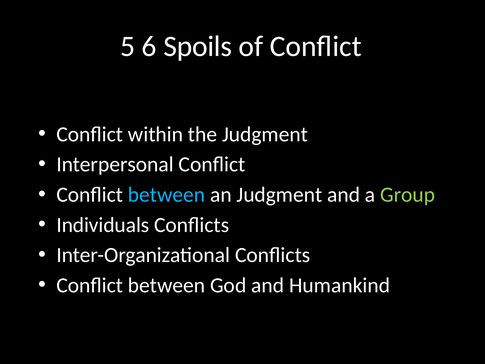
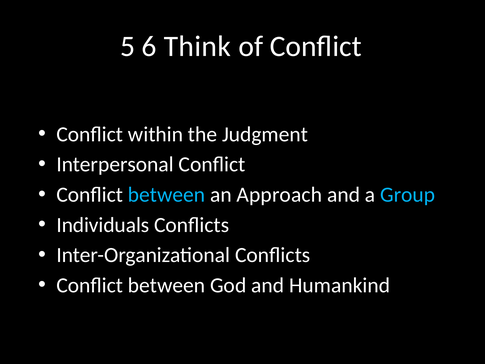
Spoils: Spoils -> Think (197, 46)
an Judgment: Judgment -> Approach (279, 195)
Group colour: light green -> light blue (408, 195)
